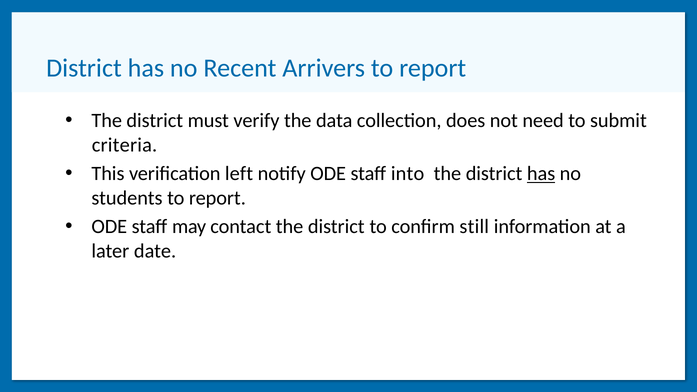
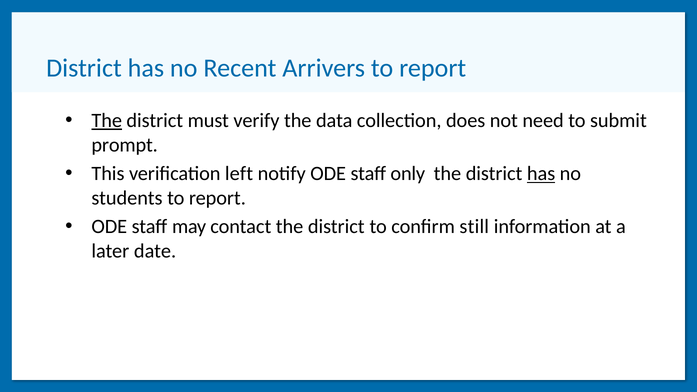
The underline: none -> present (107, 121)
criteria: criteria -> prompt (125, 145)
into: into -> only (408, 174)
